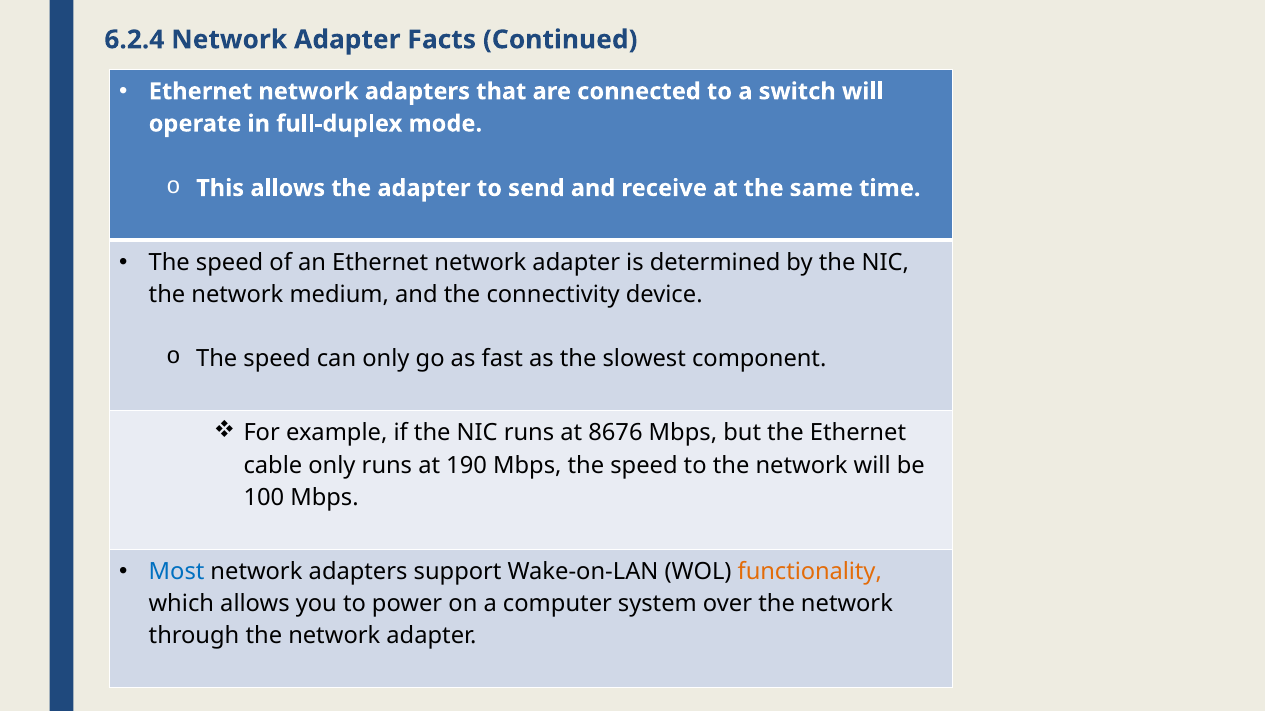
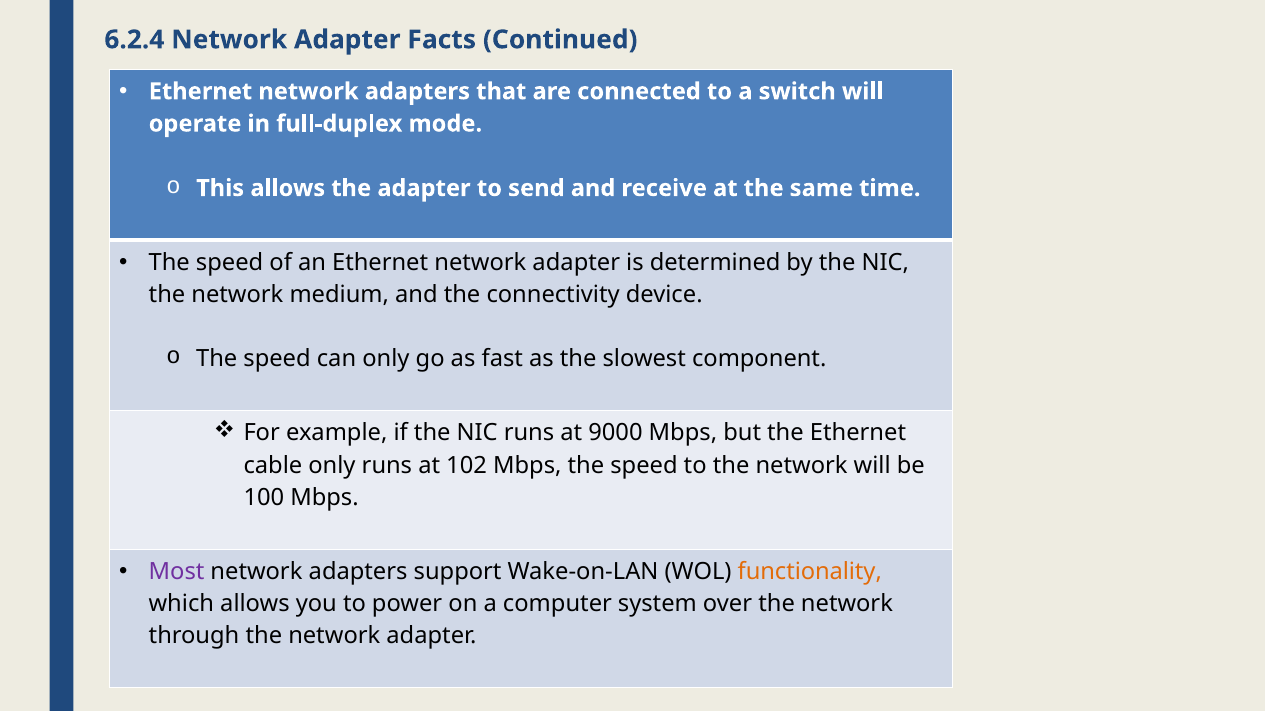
8676: 8676 -> 9000 (616, 433)
190: 190 -> 102 (467, 466)
Most colour: blue -> purple (177, 572)
